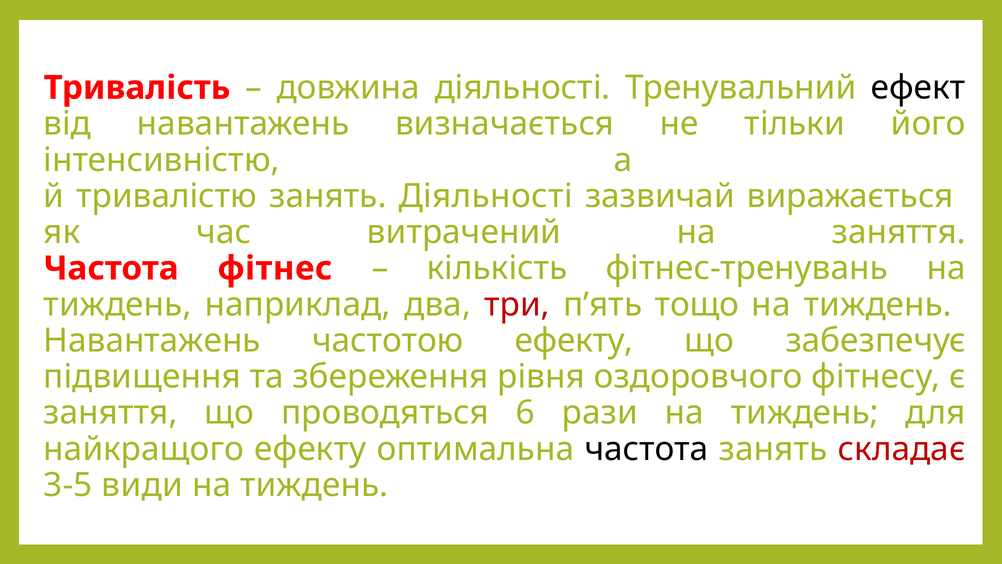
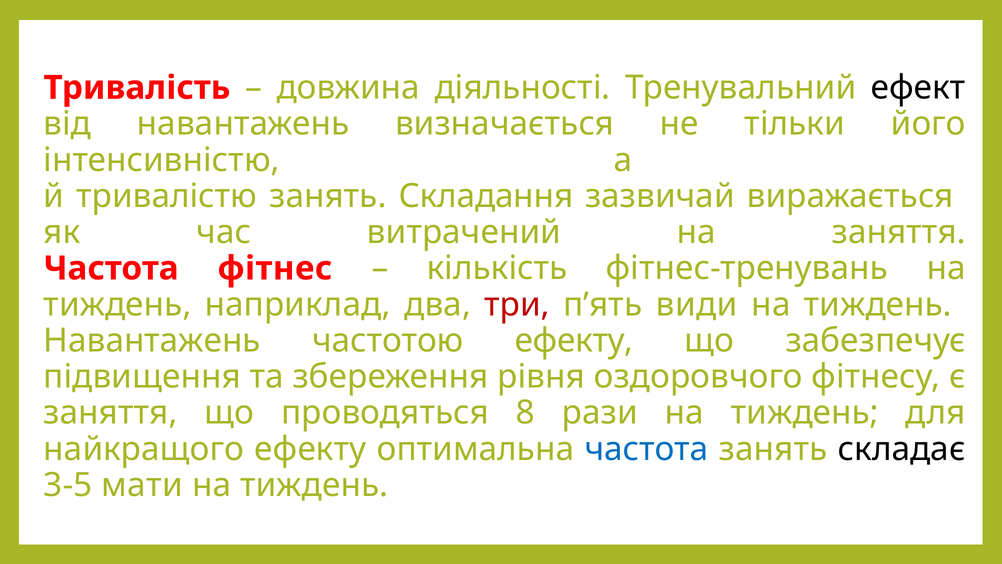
занять Діяльності: Діяльності -> Складання (486, 196)
тощо: тощо -> види (697, 304)
6: 6 -> 8 (525, 413)
частота colour: black -> blue (647, 449)
складає colour: red -> black (902, 449)
види: види -> мати (142, 485)
